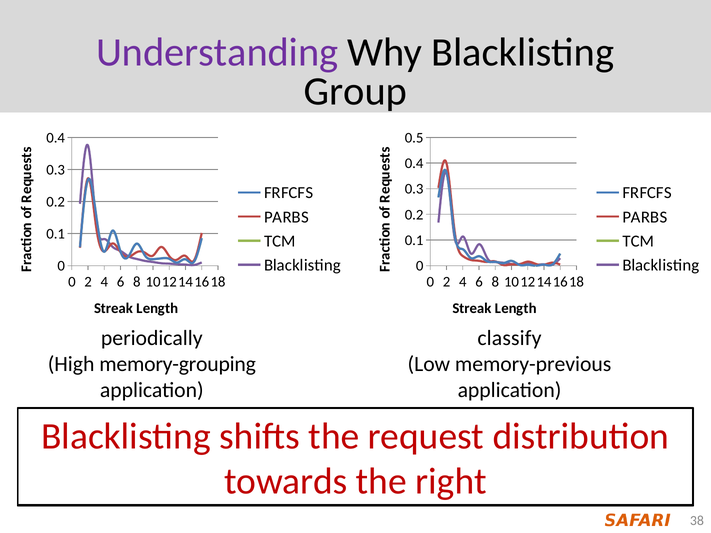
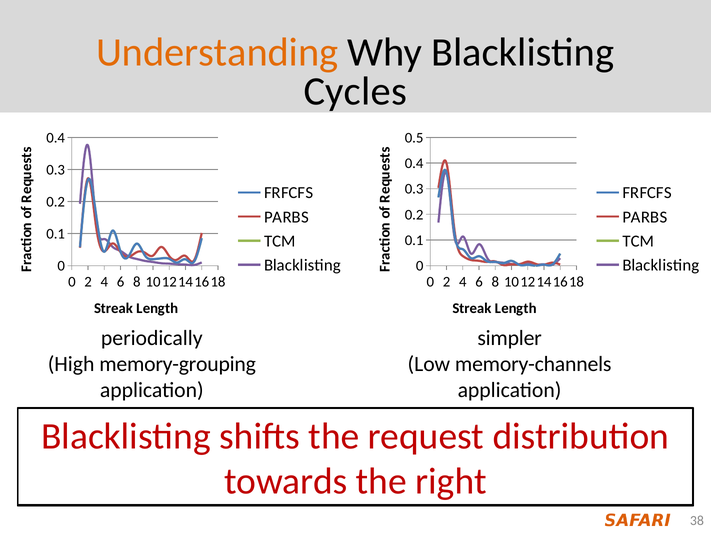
Understanding colour: purple -> orange (217, 52)
Group: Group -> Cycles (355, 91)
classify: classify -> simpler (510, 338)
memory-previous: memory-previous -> memory-channels (533, 364)
